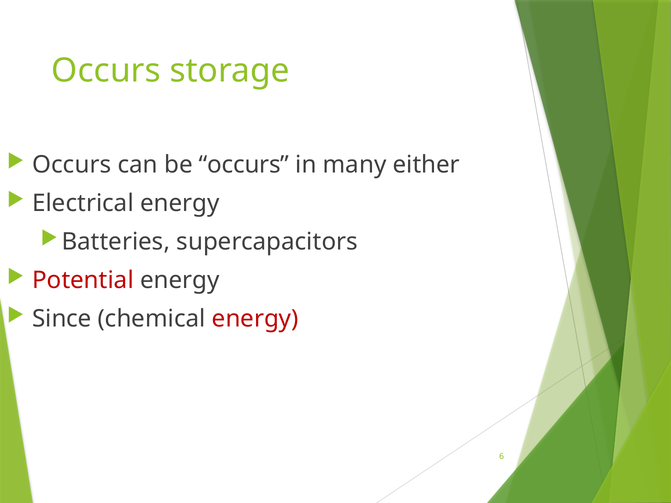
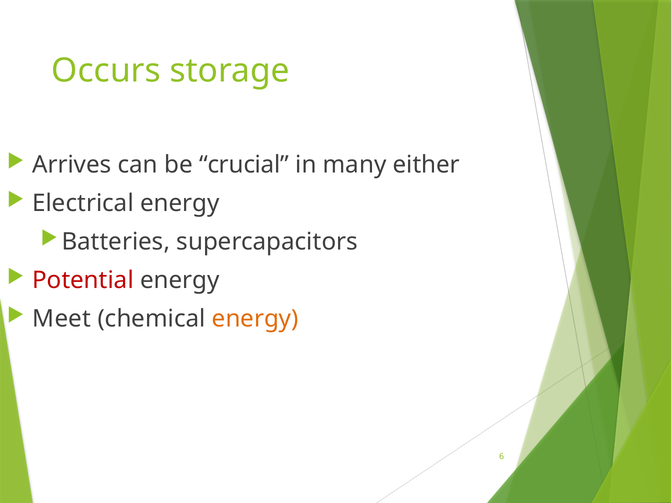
Occurs: Occurs -> Arrives (72, 165)
be occurs: occurs -> crucial (244, 165)
Since: Since -> Meet (62, 319)
energy colour: red -> orange (255, 319)
